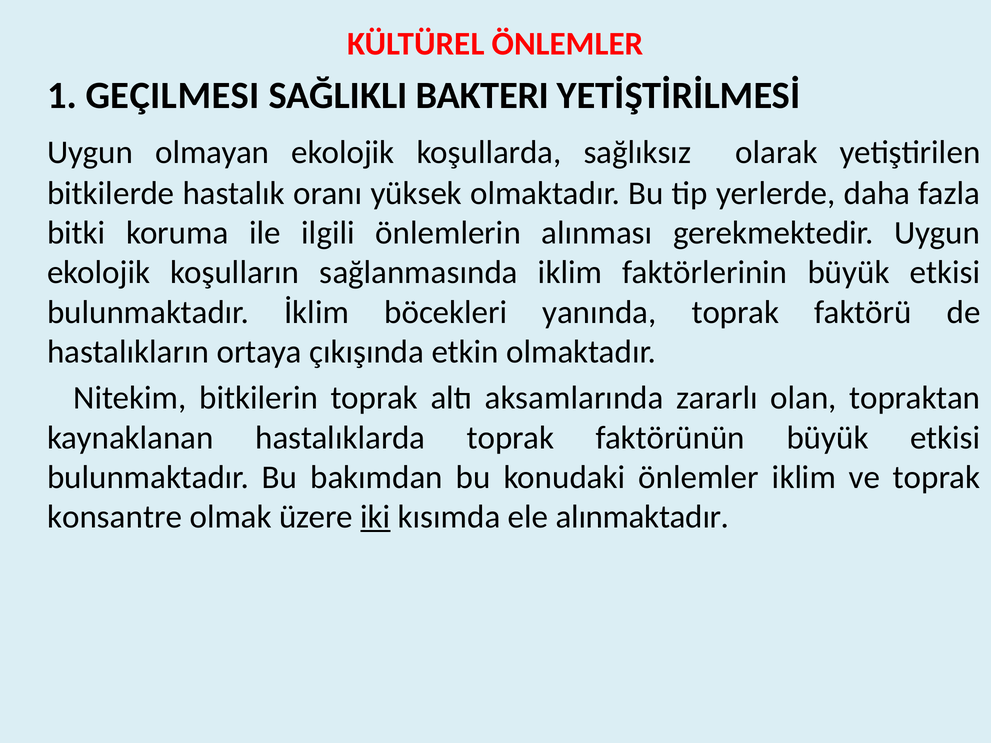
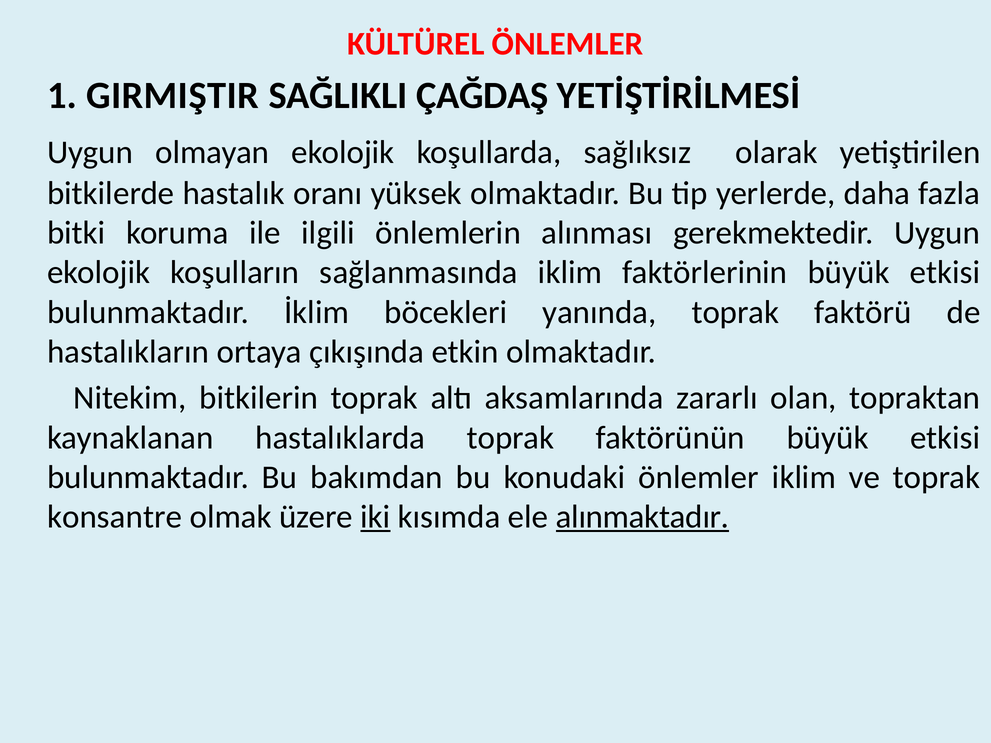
GEÇILMESI: GEÇILMESI -> GIRMIŞTIR (173, 96)
BAKTERI: BAKTERI -> ÇAĞDAŞ (482, 96)
alınmaktadır underline: none -> present (643, 517)
